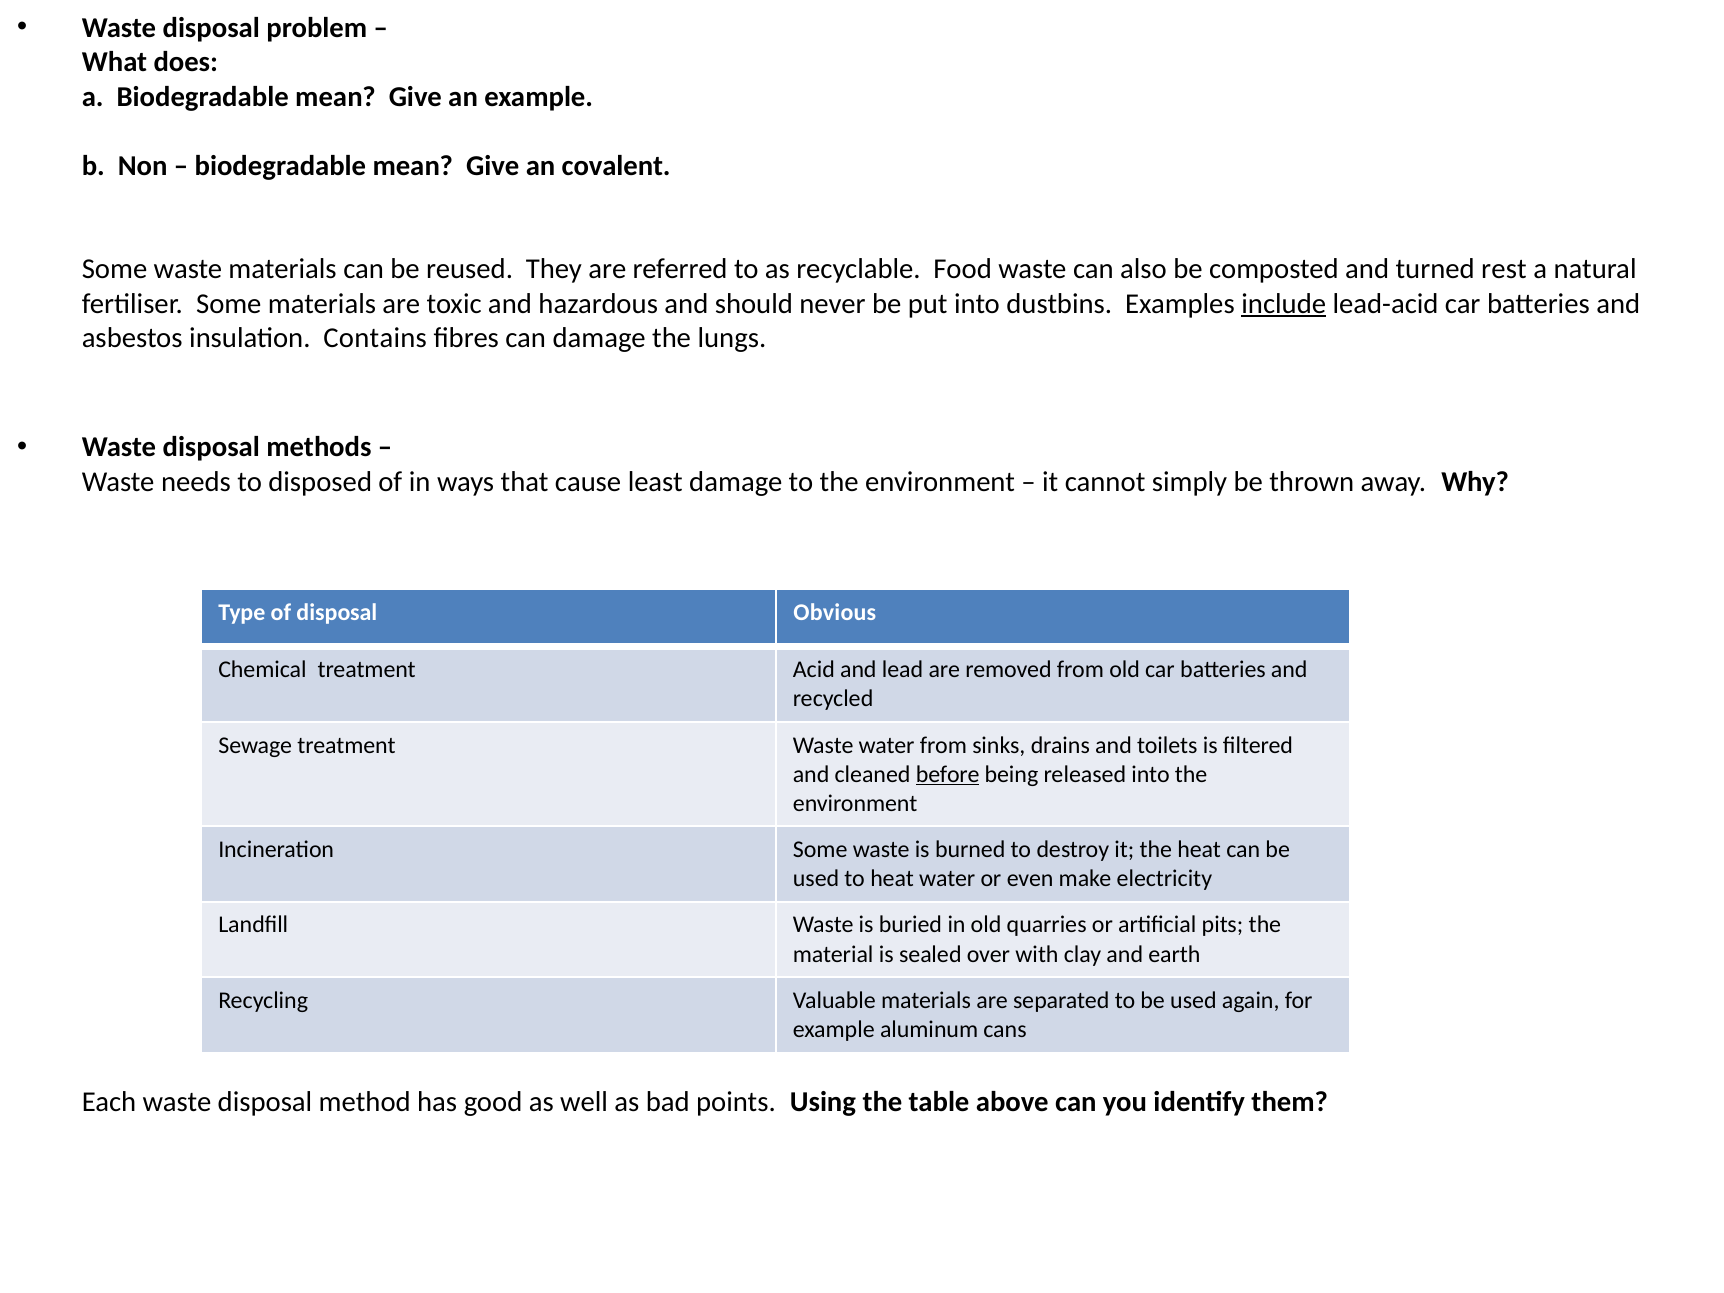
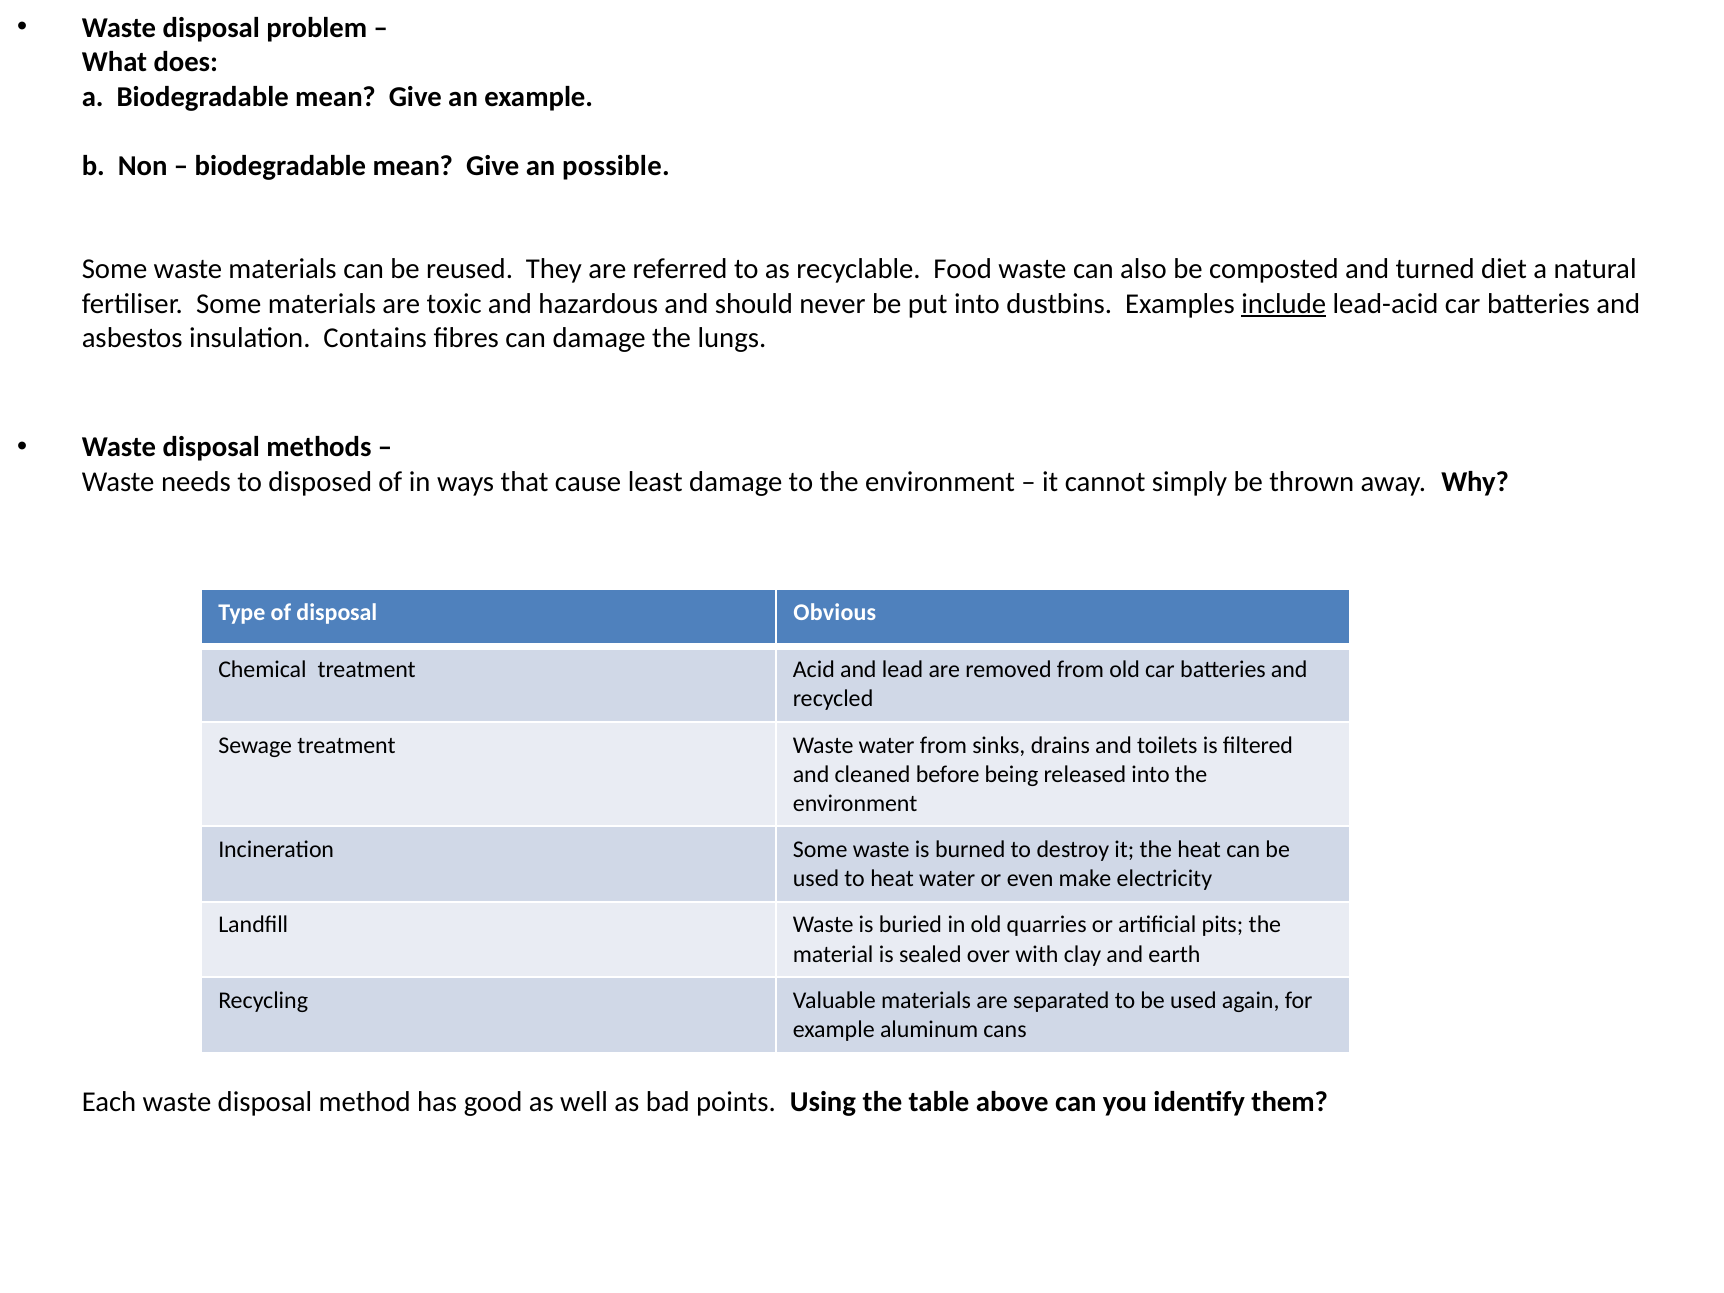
covalent: covalent -> possible (616, 166)
rest: rest -> diet (1504, 269)
before underline: present -> none (948, 774)
